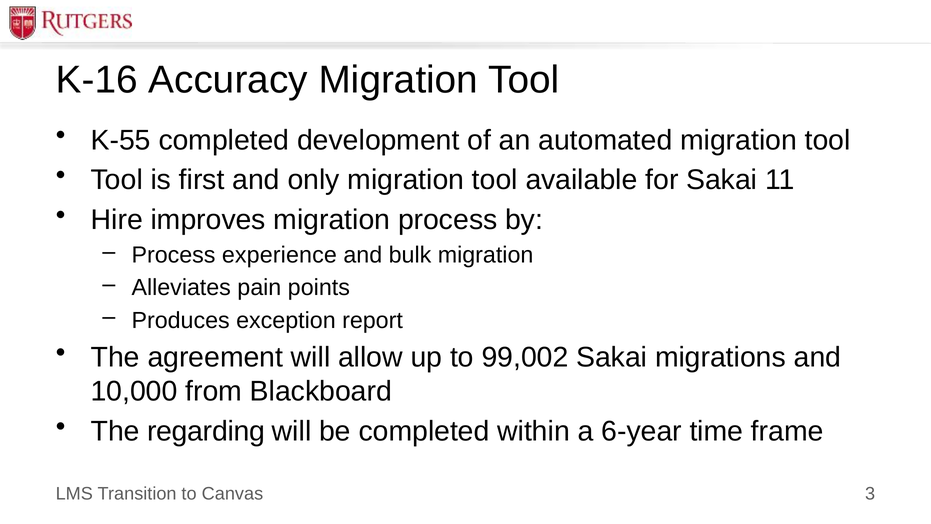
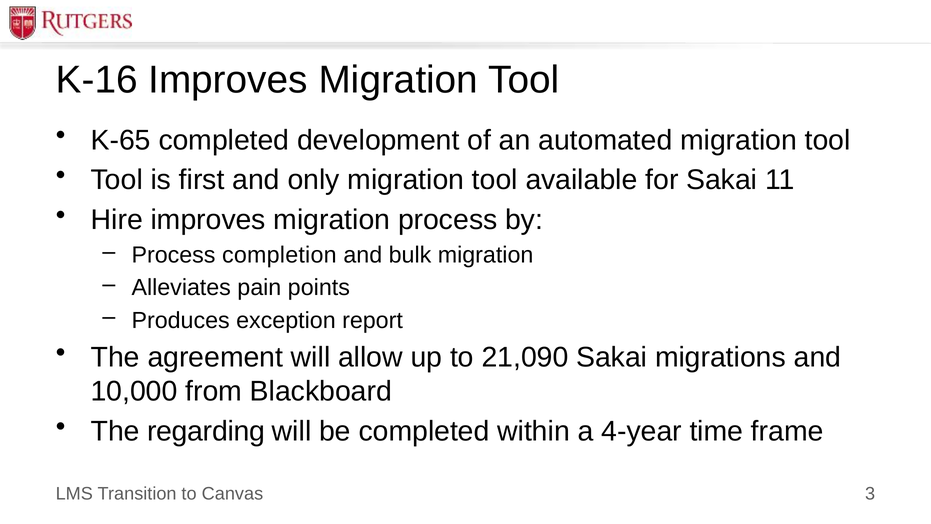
K-16 Accuracy: Accuracy -> Improves (228, 80)
K-55: K-55 -> K-65 (121, 140)
experience: experience -> completion (279, 255)
99,002: 99,002 -> 21,090 (525, 357)
6-year: 6-year -> 4-year (642, 431)
